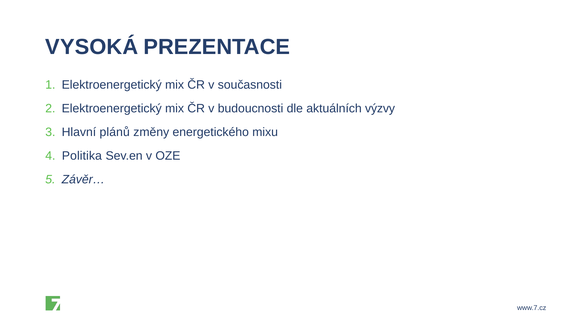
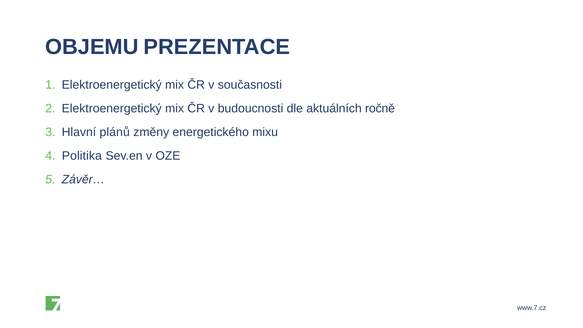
VYSOKÁ: VYSOKÁ -> OBJEMU (92, 47)
výzvy: výzvy -> ročně (380, 108)
